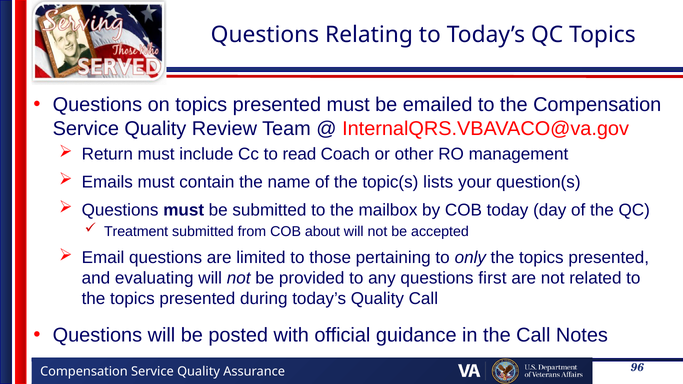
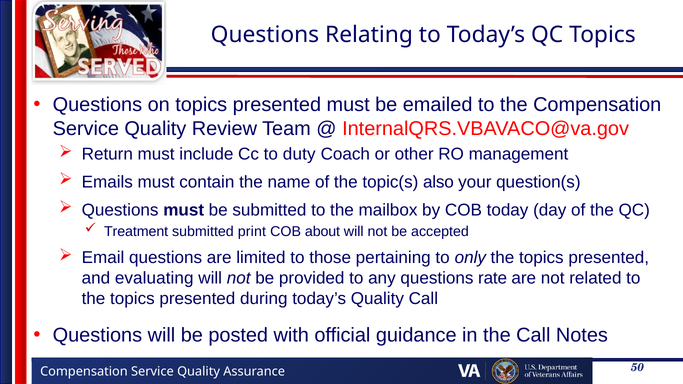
read: read -> duty (299, 154)
lists: lists -> also (438, 182)
from: from -> print (252, 231)
first: first -> rate (493, 278)
96: 96 -> 50 (637, 368)
